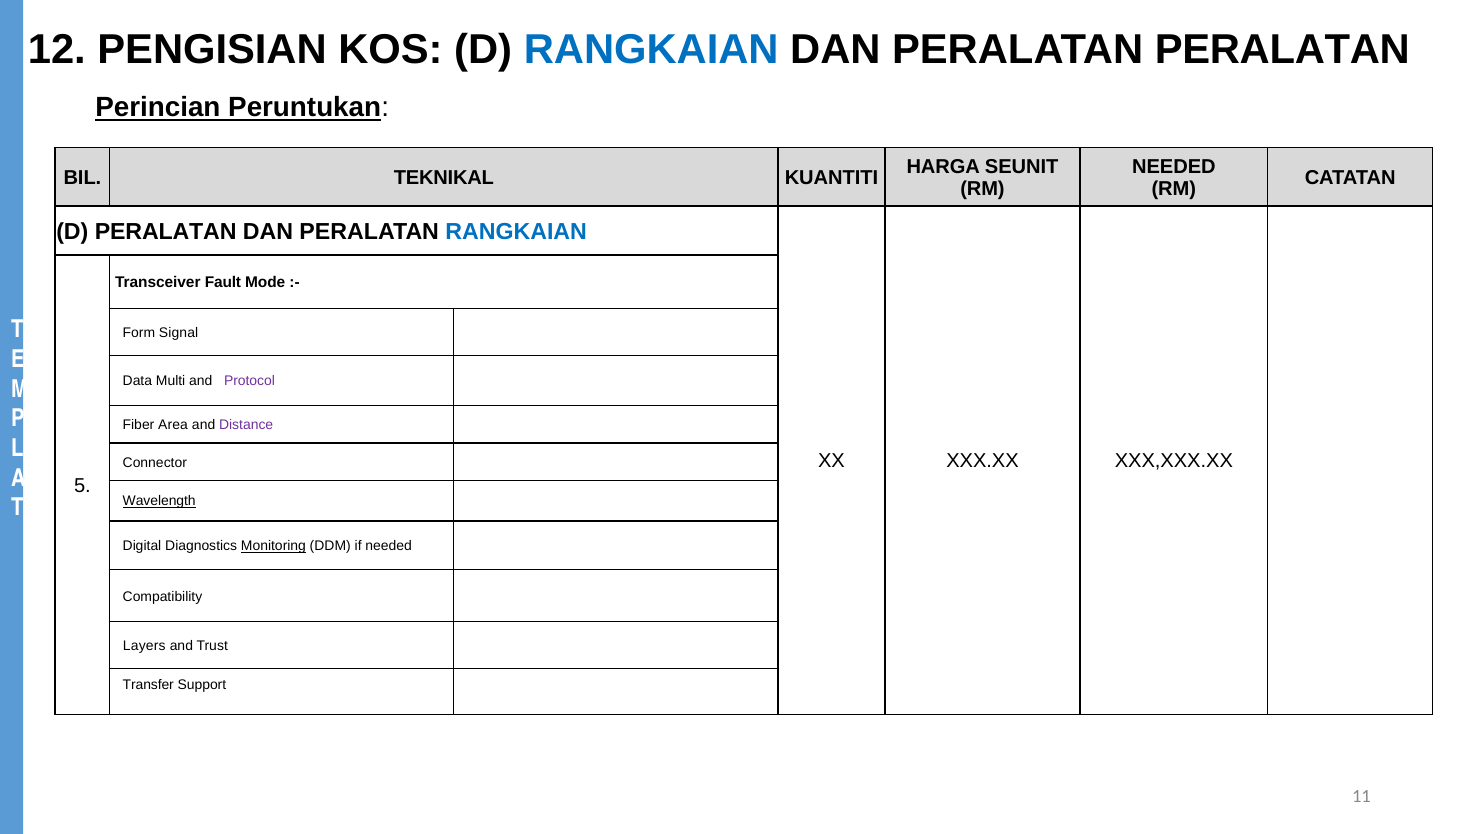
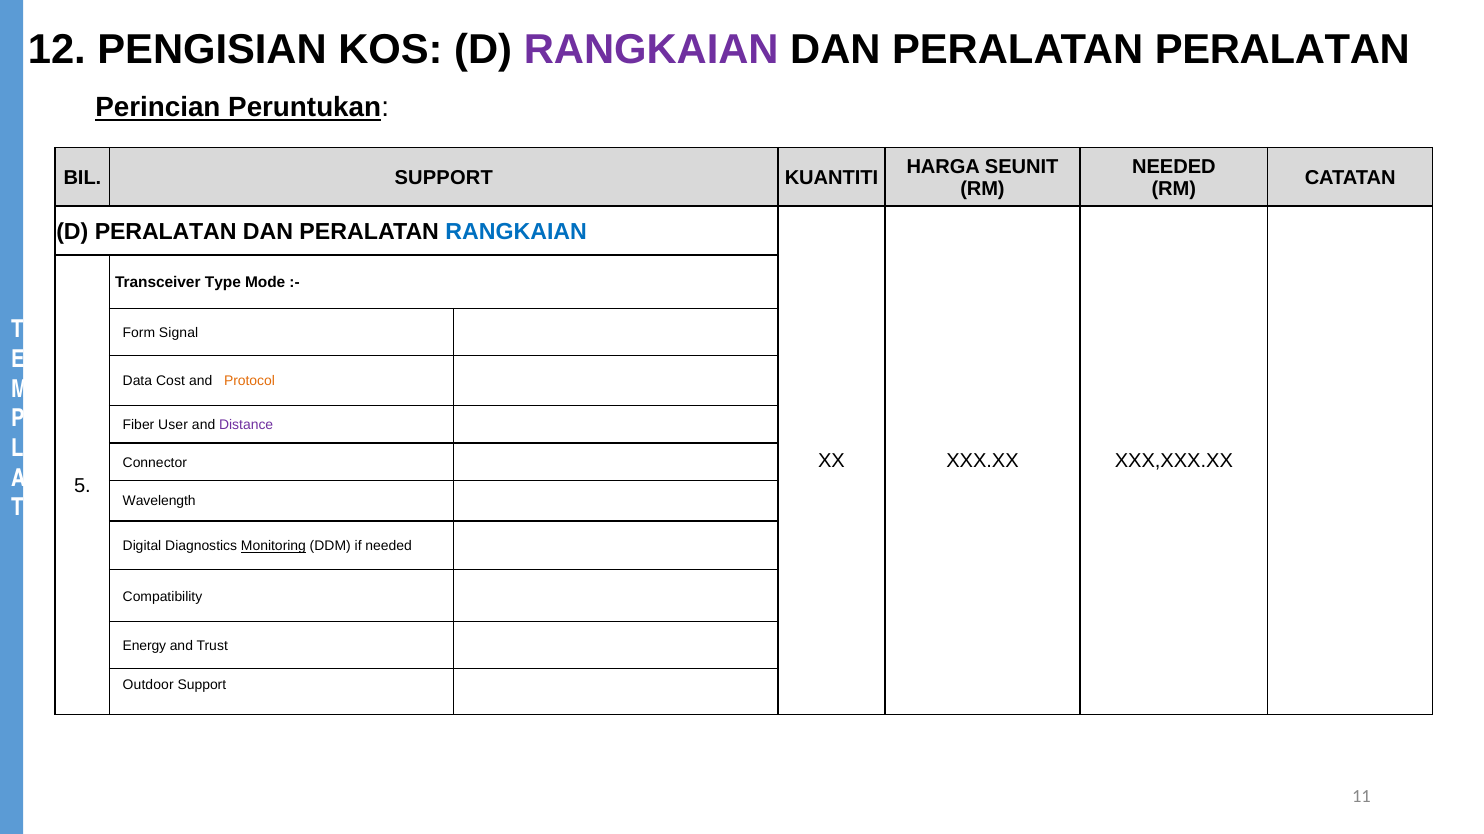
RANGKAIAN colour: blue -> purple (651, 50)
BIL TEKNIKAL: TEKNIKAL -> SUPPORT (444, 178)
Fault: Fault -> Type (223, 283)
Multi: Multi -> Cost (171, 381)
Protocol colour: purple -> orange (250, 381)
Area: Area -> User (173, 425)
Wavelength underline: present -> none (159, 502)
Layers: Layers -> Energy (144, 646)
Transfer: Transfer -> Outdoor (148, 685)
